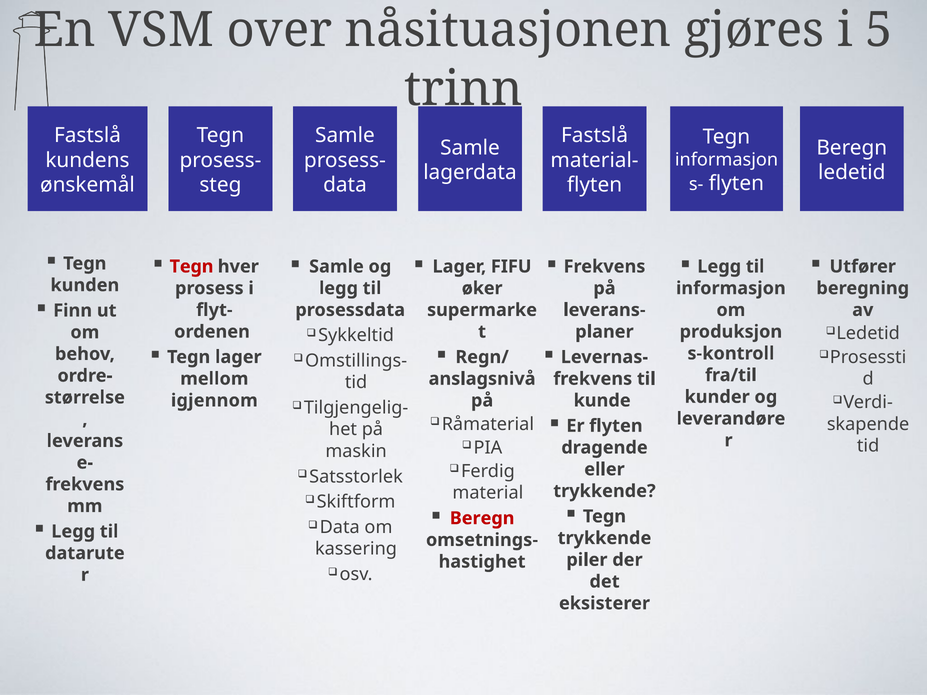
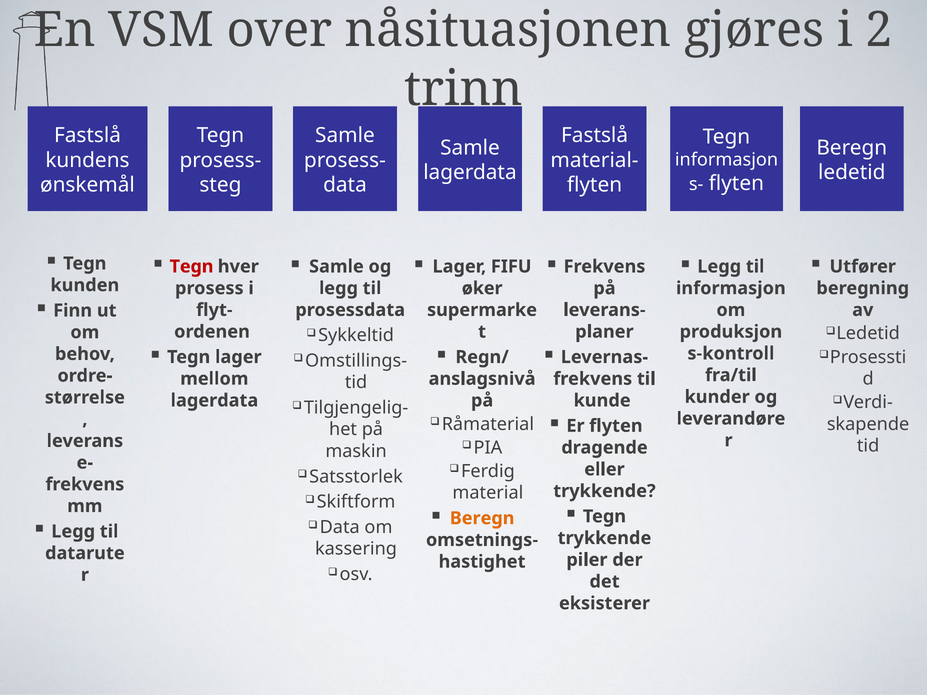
5: 5 -> 2 (879, 30)
igjennom: igjennom -> lagerdata (214, 401)
Beregn colour: red -> orange (482, 518)
